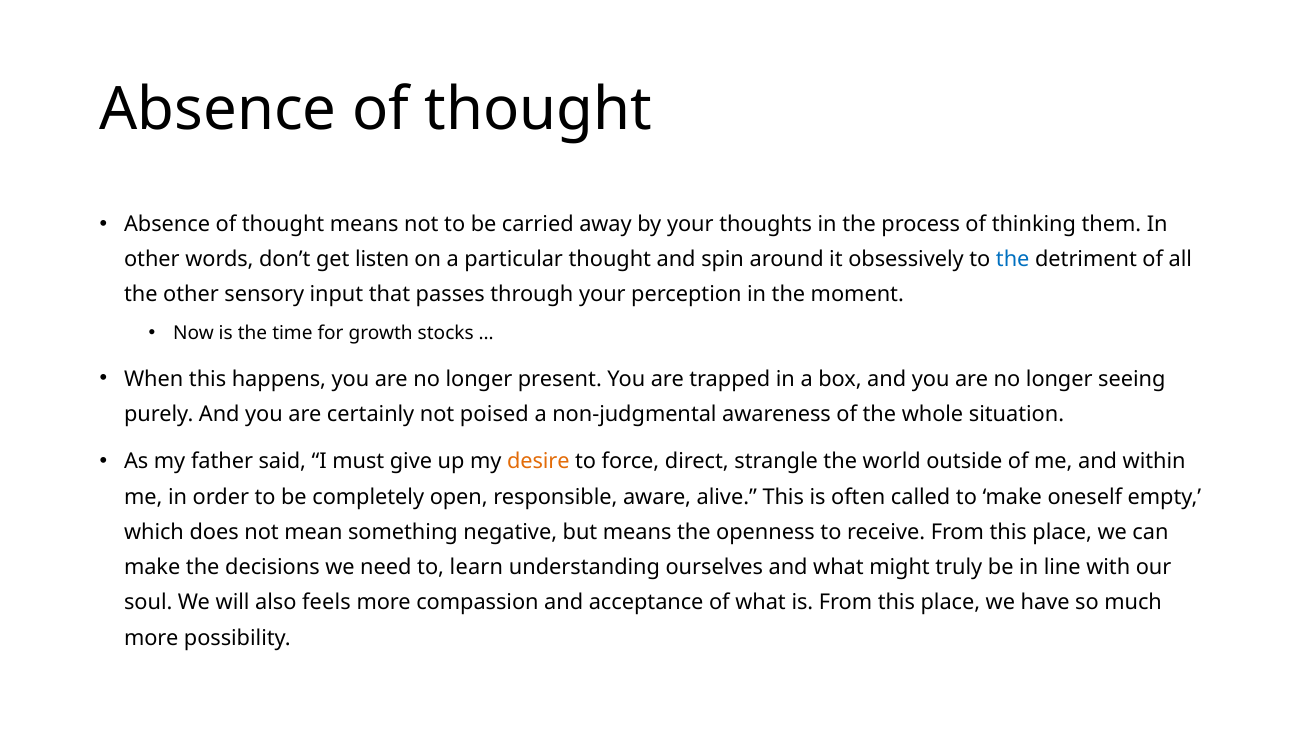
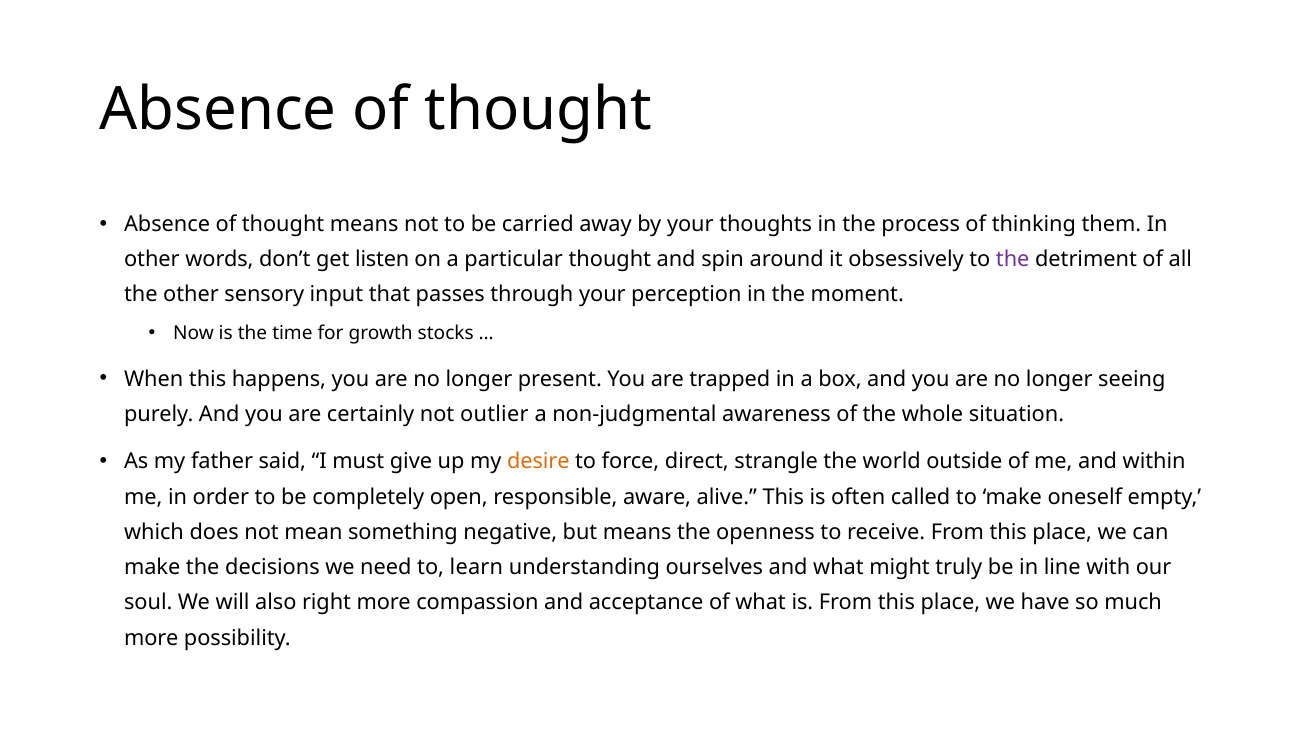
the colour: blue -> purple (1013, 260)
poised: poised -> outlier (494, 414)
feels: feels -> right (327, 603)
